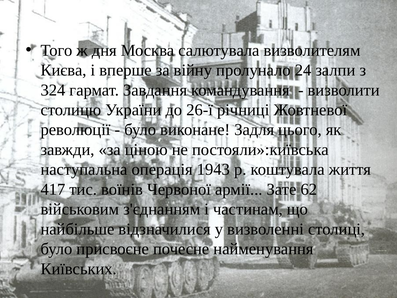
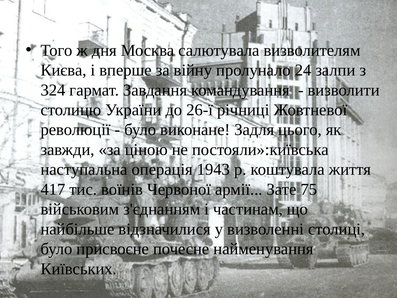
62: 62 -> 75 (309, 189)
